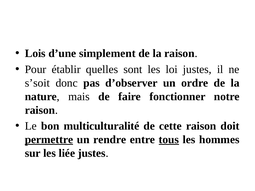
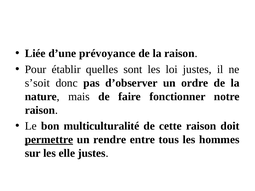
Lois: Lois -> Liée (35, 54)
simplement: simplement -> prévoyance (107, 54)
tous underline: present -> none (169, 140)
liée: liée -> elle (67, 153)
